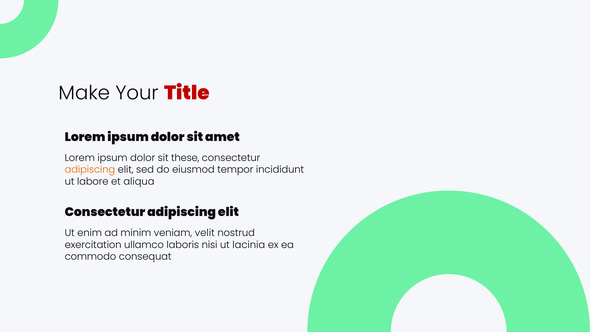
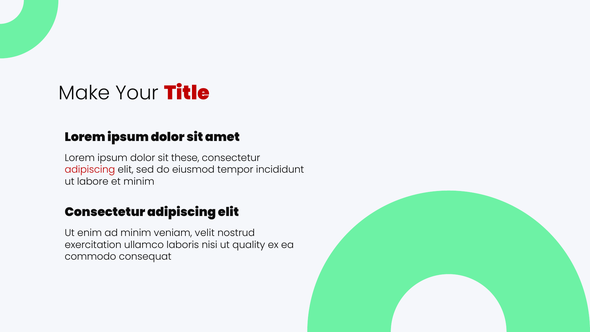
adipiscing colour: orange -> red (90, 170)
et aliqua: aliqua -> minim (139, 181)
lacinia: lacinia -> quality (249, 245)
